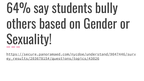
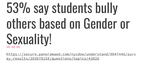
64%: 64% -> 53% (18, 9)
